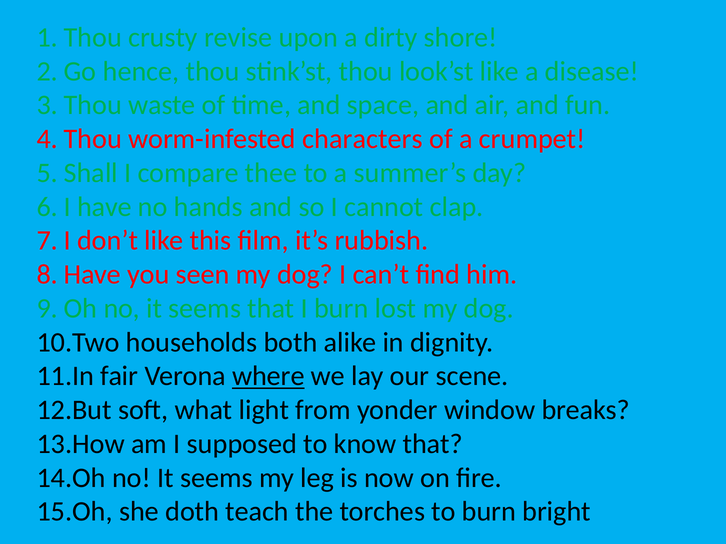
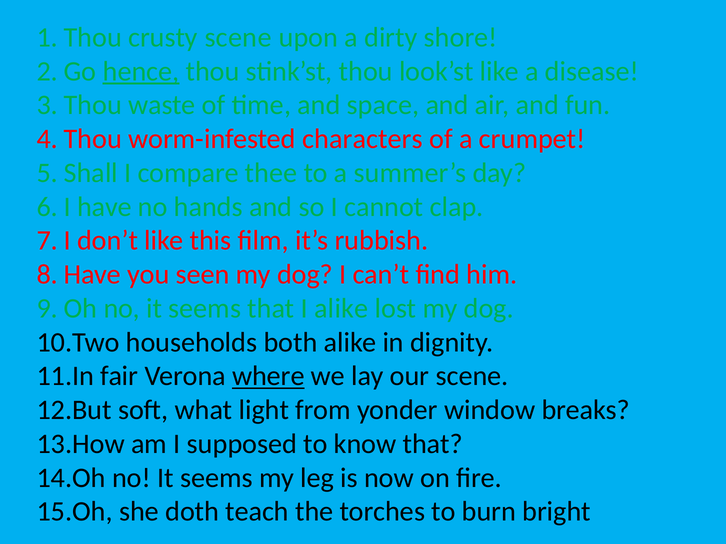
crusty revise: revise -> scene (238, 37)
hence underline: none -> present (141, 71)
I burn: burn -> alike (341, 309)
